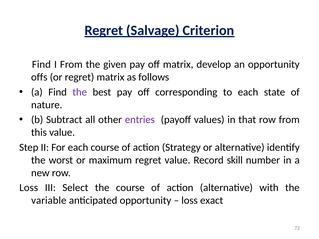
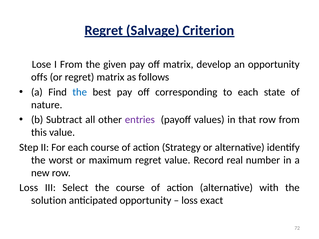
Find: Find -> Lose (41, 65)
the colour: purple -> blue (80, 92)
skill: skill -> real (235, 160)
variable: variable -> solution (49, 201)
